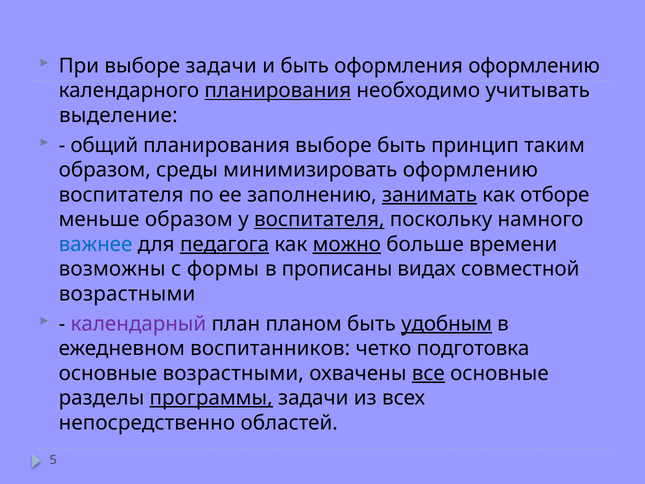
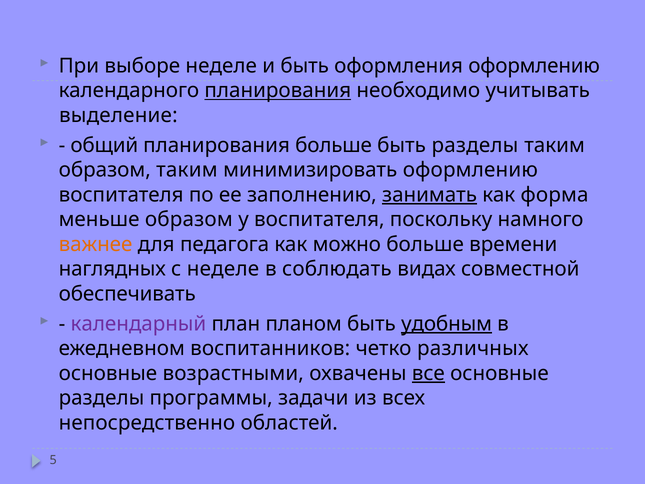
выборе задачи: задачи -> неделе (221, 66)
планирования выборе: выборе -> больше (334, 145)
быть принцип: принцип -> разделы (475, 145)
образом среды: среды -> таким (187, 170)
отборе: отборе -> форма (555, 195)
воспитателя underline: present -> none (319, 219)
важнее colour: blue -> orange (96, 244)
педагога underline: present -> none (225, 244)
можно underline: present -> none (347, 244)
возможны: возможны -> наглядных (112, 269)
с формы: формы -> неделе (223, 269)
прописаны: прописаны -> соблюдать (337, 269)
возрастными: возрастными -> обеспечивать (127, 294)
подготовка: подготовка -> различных (473, 348)
программы underline: present -> none (211, 398)
